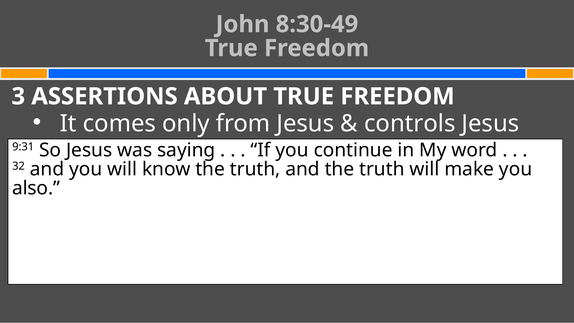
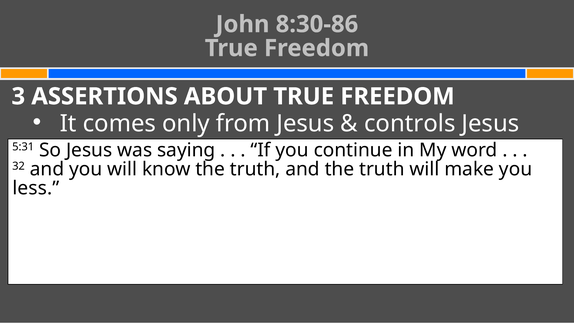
8:30-49: 8:30-49 -> 8:30-86 (317, 24)
9:31: 9:31 -> 5:31 (23, 147)
also: also -> less (36, 188)
